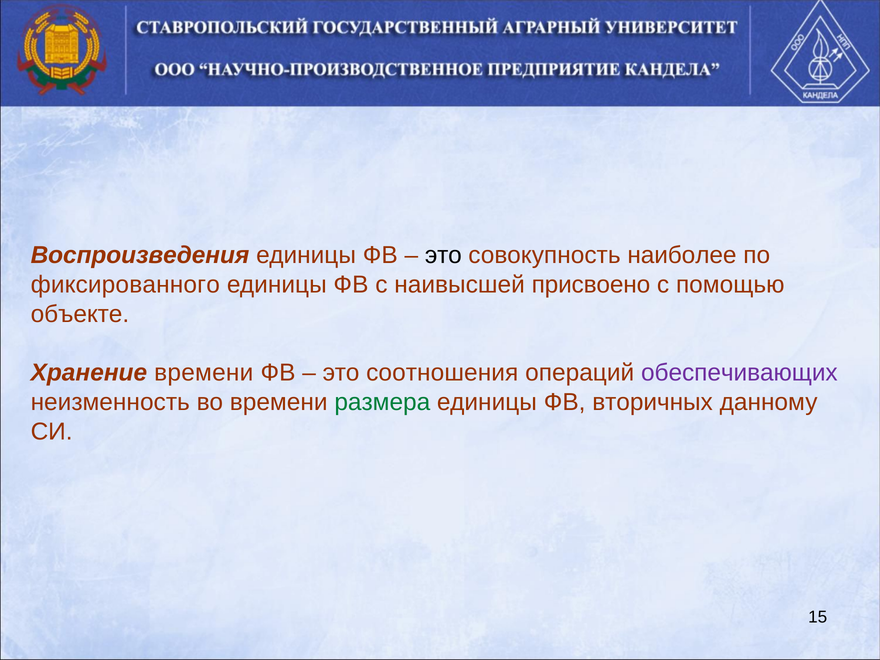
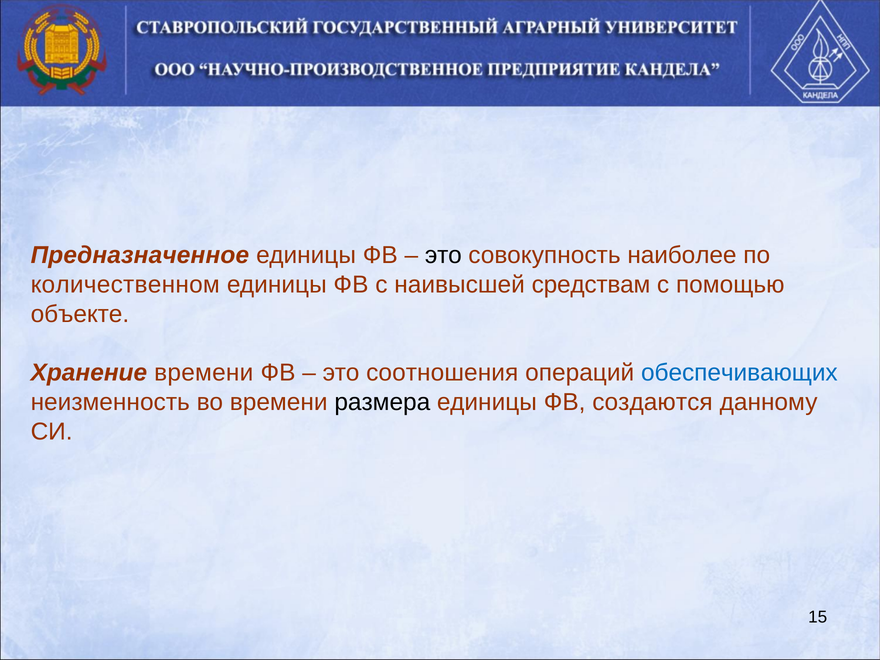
Воспроизведения: Воспроизведения -> Предназначенное (140, 255)
фиксированного: фиксированного -> количественном (125, 285)
присвоено: присвоено -> средствам (591, 285)
обеспечивающих colour: purple -> blue (739, 373)
размера colour: green -> black (382, 402)
вторичных: вторичных -> создаются (652, 402)
